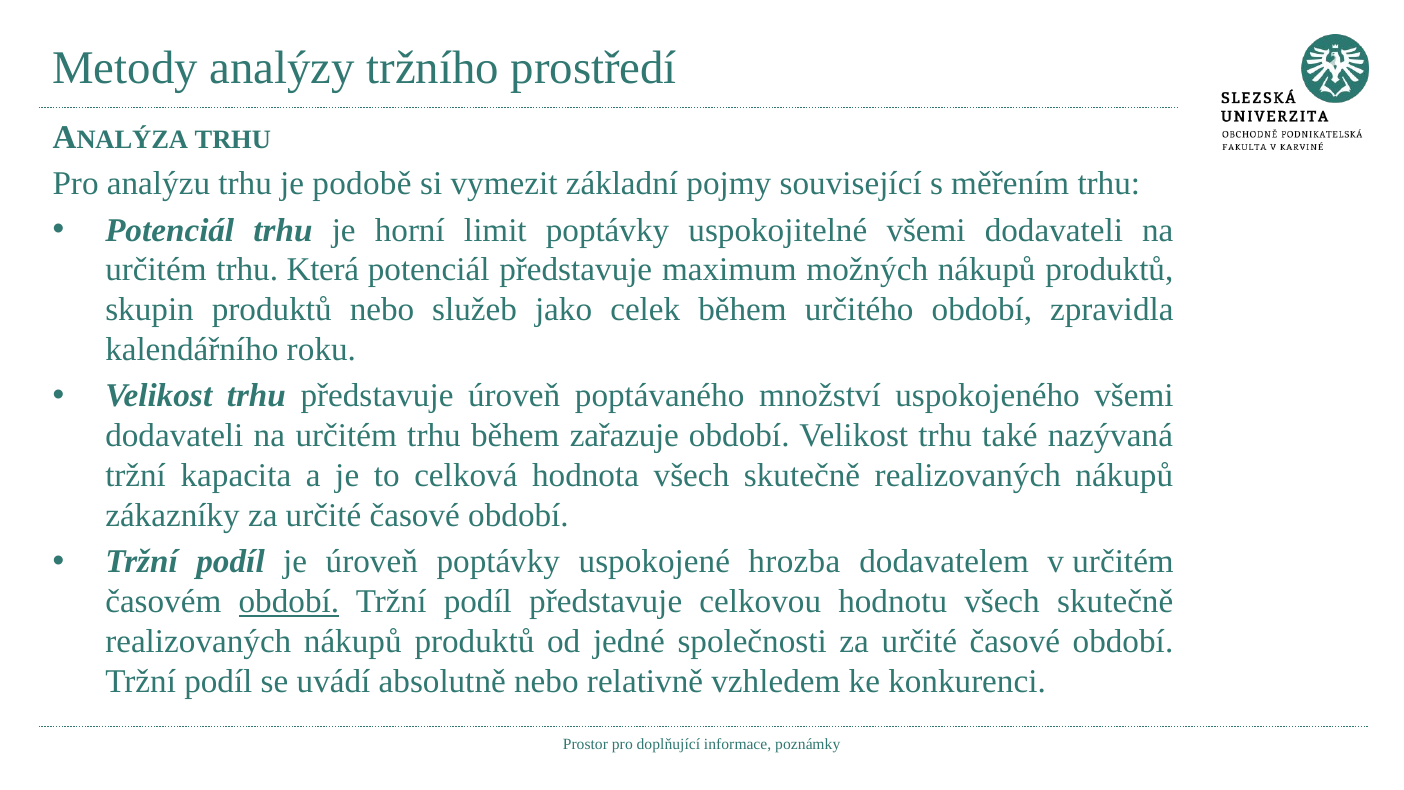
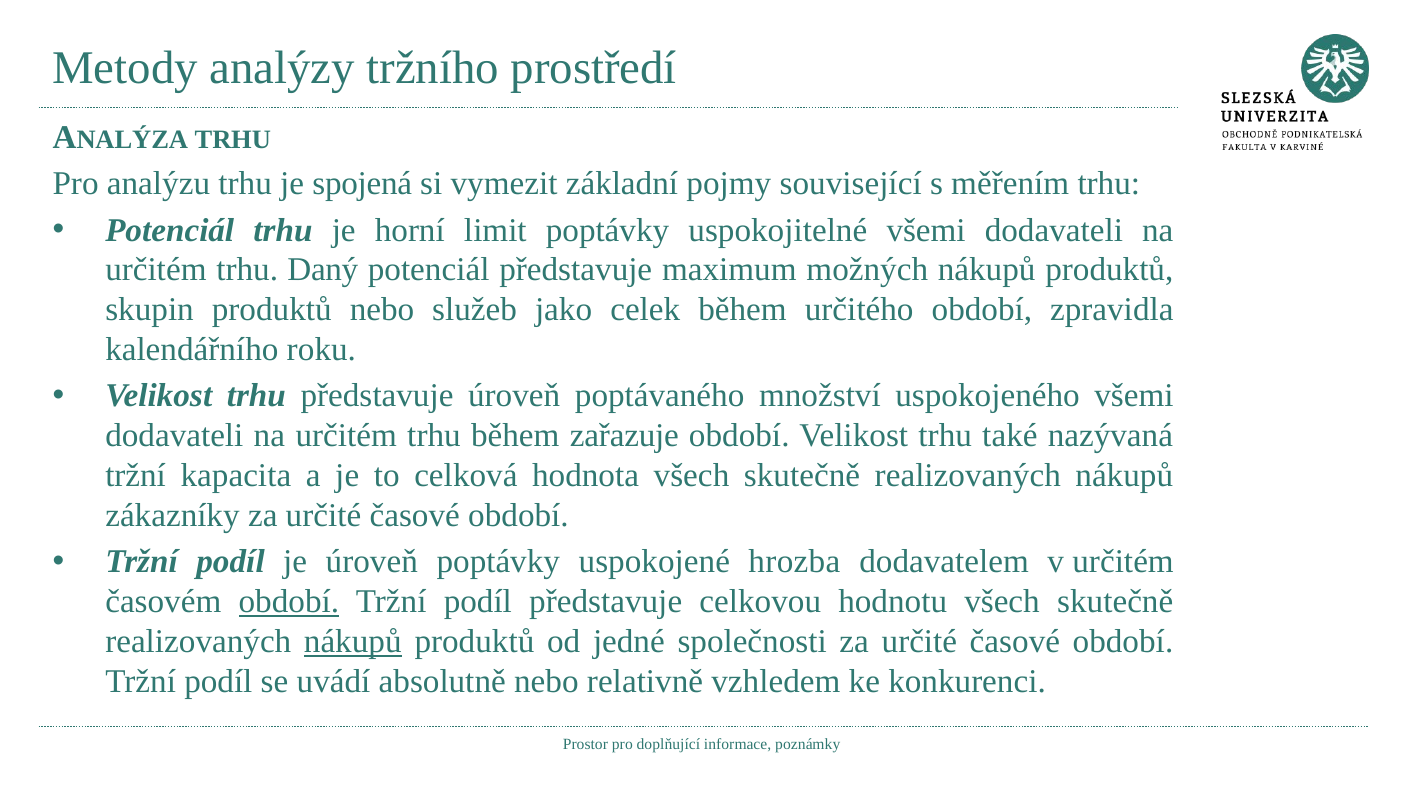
podobě: podobě -> spojená (362, 184)
Která: Která -> Daný (323, 270)
nákupů underline: none -> present (353, 641)
